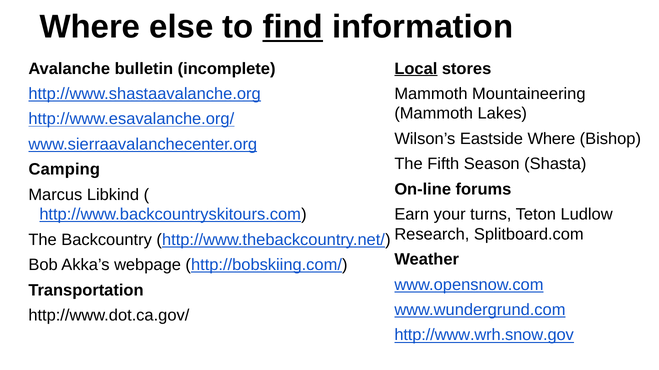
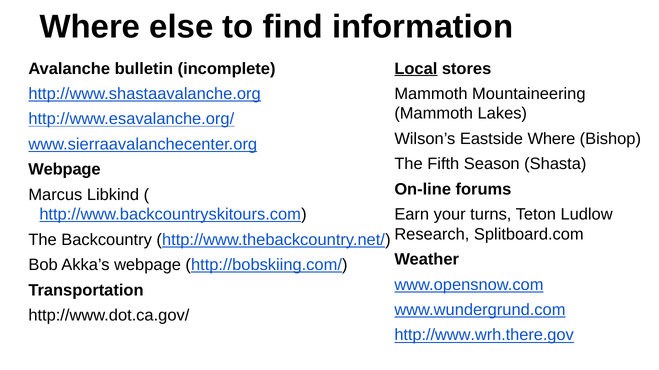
find underline: present -> none (293, 27)
Camping: Camping -> Webpage (64, 170)
http://www.wrh.snow.gov: http://www.wrh.snow.gov -> http://www.wrh.there.gov (484, 336)
